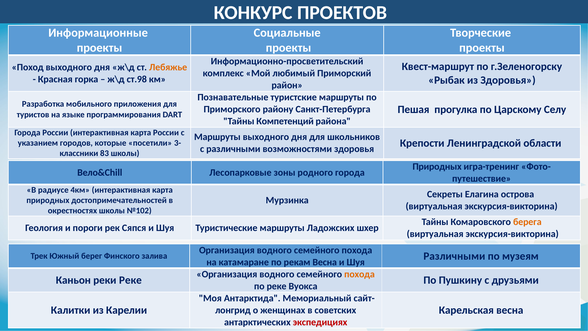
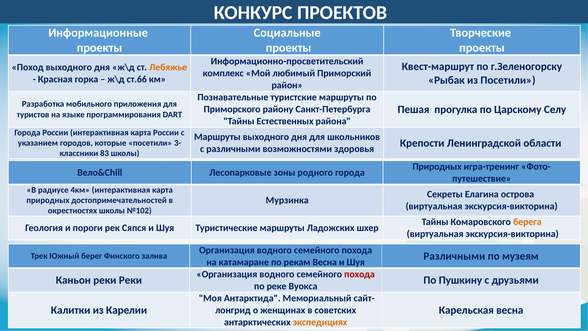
ст.98: ст.98 -> ст.66 (137, 79)
из Здоровья: Здоровья -> Посетили (508, 80)
Компетенций: Компетенций -> Естественных (285, 121)
похода colour: orange -> red (360, 274)
реки Реке: Реке -> Реки (130, 280)
экспедициях colour: red -> orange (320, 322)
